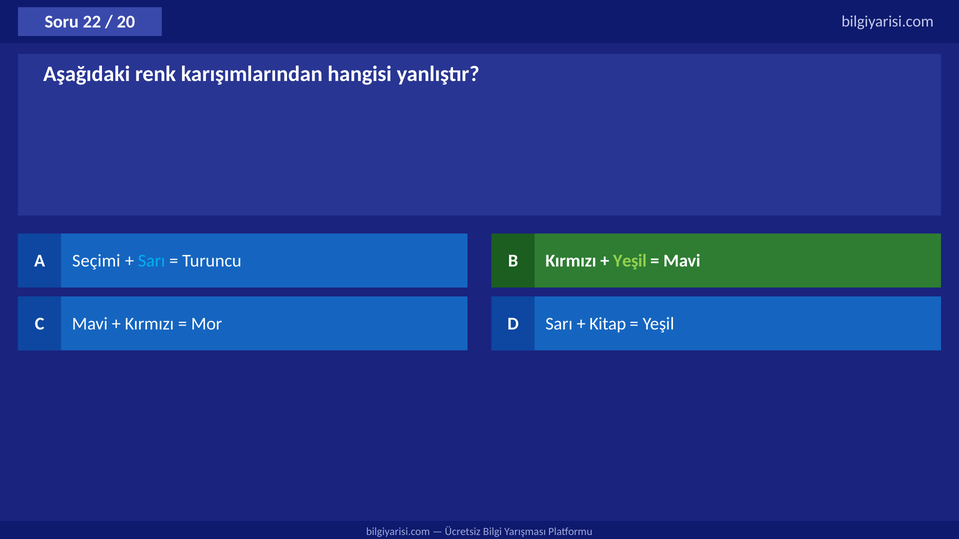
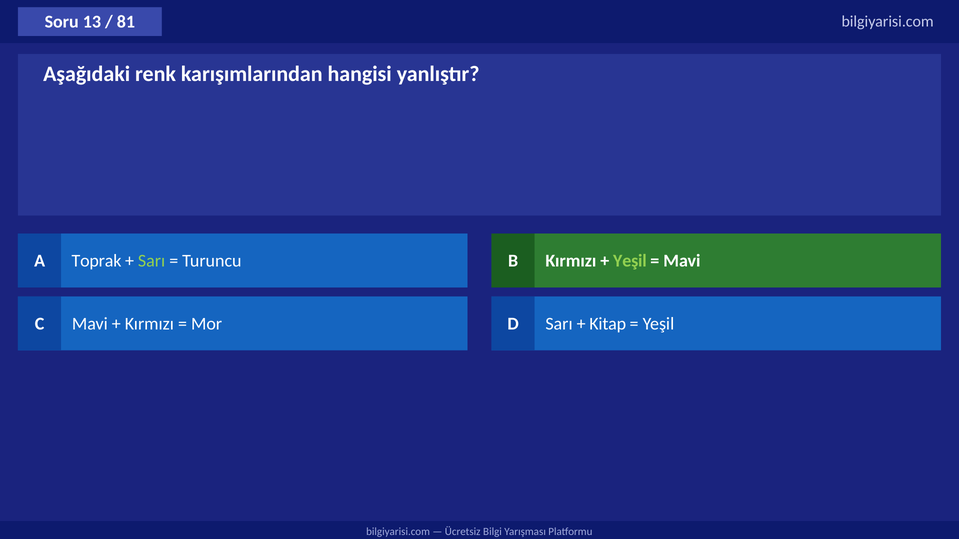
22: 22 -> 13 (92, 22)
20: 20 -> 81 (126, 22)
Seçimi: Seçimi -> Toprak (97, 261)
Sarı colour: light blue -> light green (152, 261)
